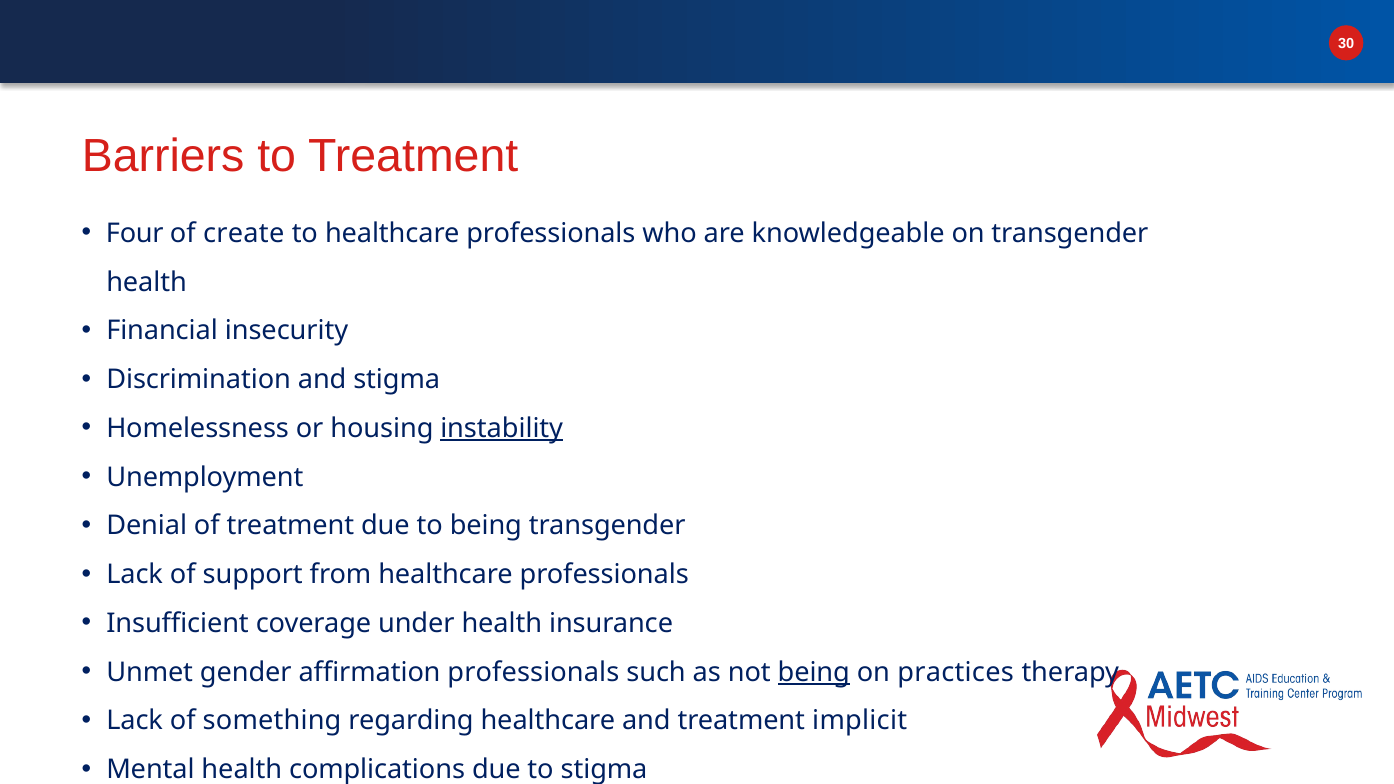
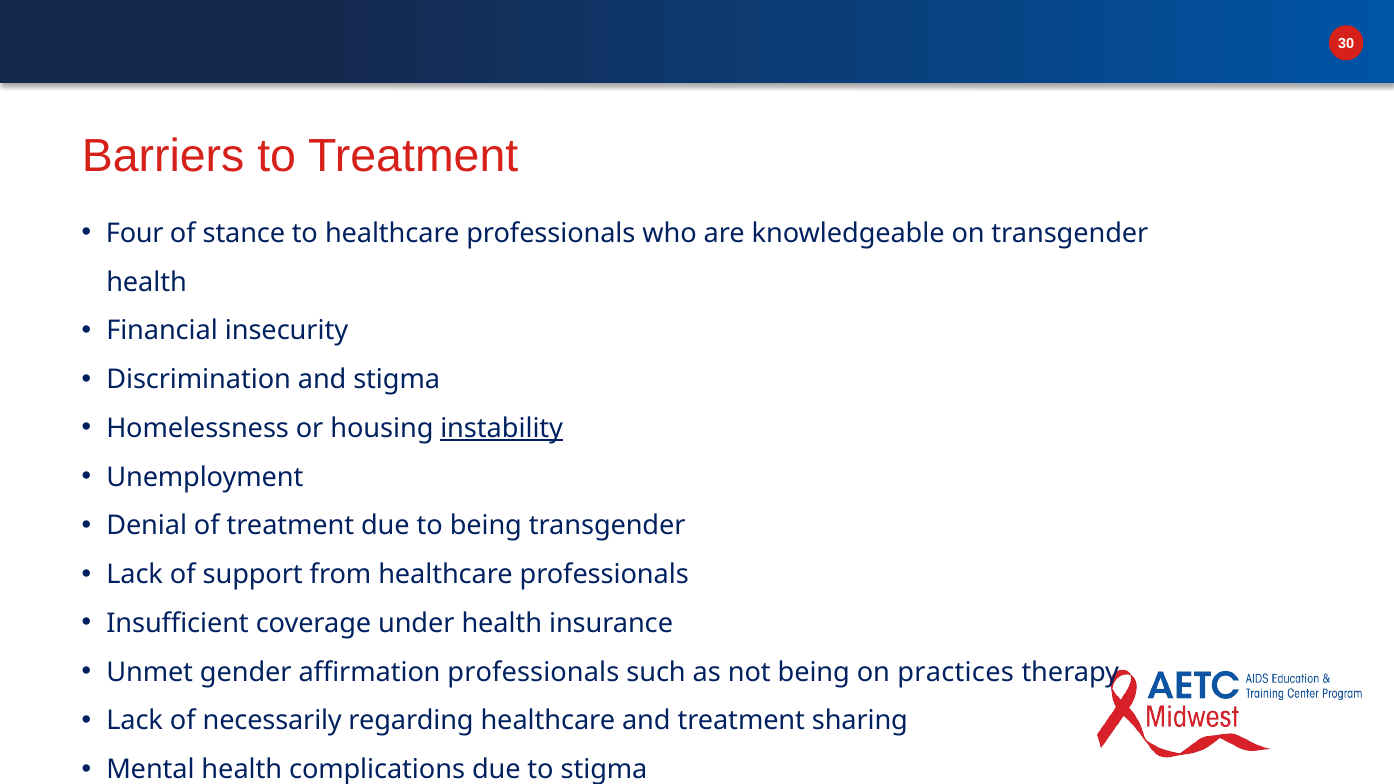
create: create -> stance (244, 233)
being underline: present -> none (814, 672)
something: something -> necessarily (272, 721)
implicit: implicit -> sharing (860, 721)
